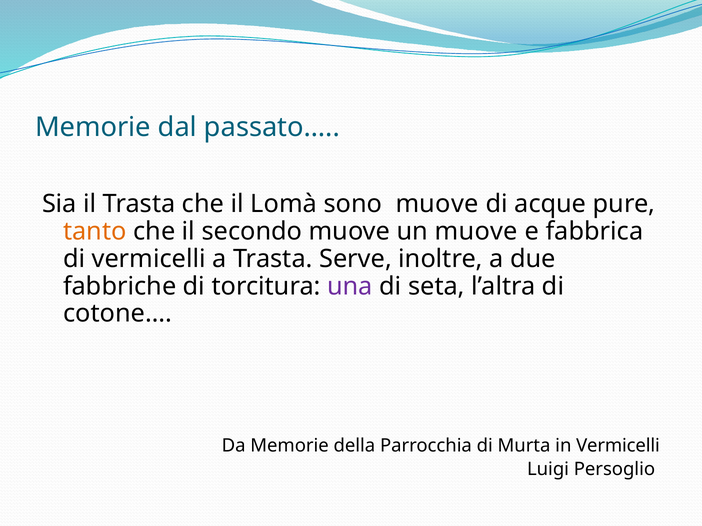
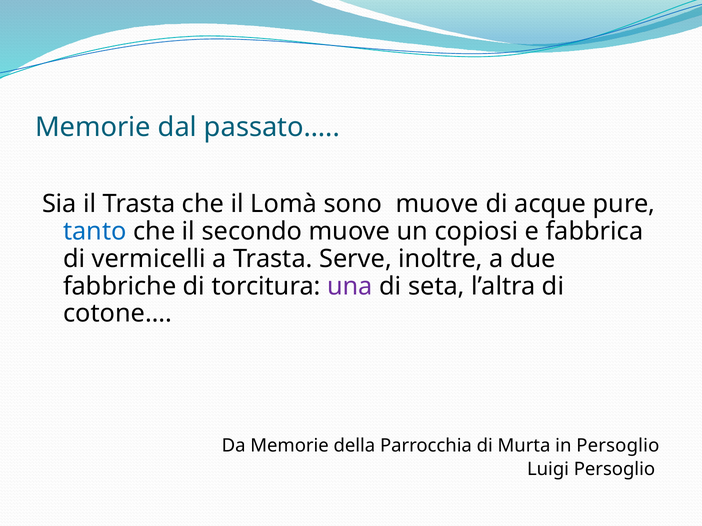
tanto colour: orange -> blue (95, 232)
un muove: muove -> copiosi (476, 232)
in Vermicelli: Vermicelli -> Persoglio (618, 446)
